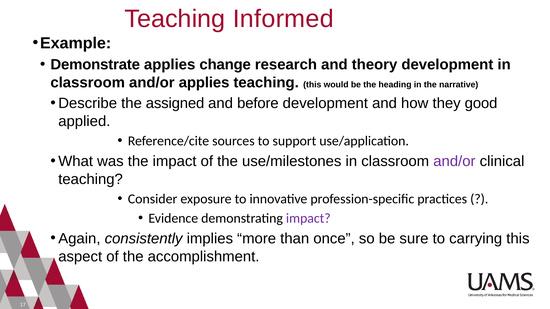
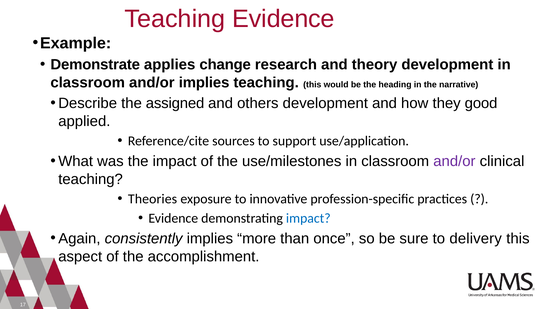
Teaching Informed: Informed -> Evidence (283, 19)
and/or applies: applies -> implies (204, 83)
before: before -> others (258, 104)
Consider: Consider -> Theories (153, 199)
impact colour: purple -> blue (308, 219)
carrying: carrying -> delivery (476, 239)
